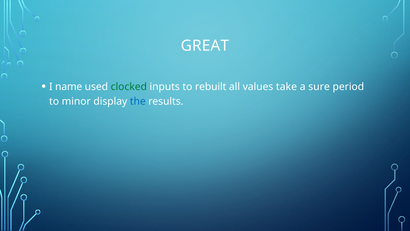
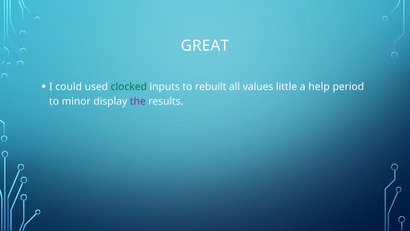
name: name -> could (69, 87)
take: take -> little (287, 87)
sure: sure -> help (319, 87)
the colour: blue -> purple (138, 101)
